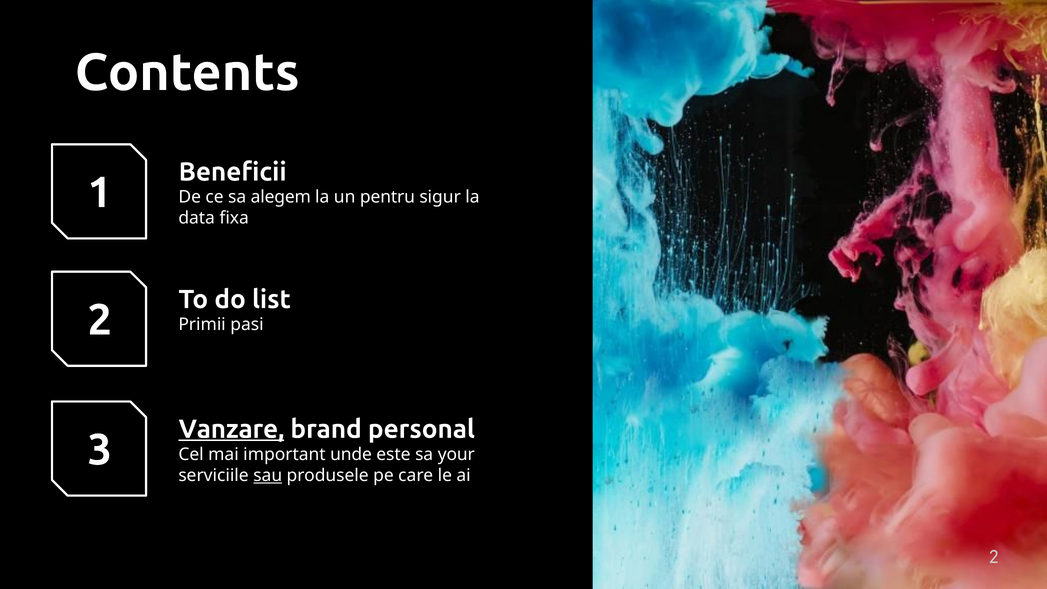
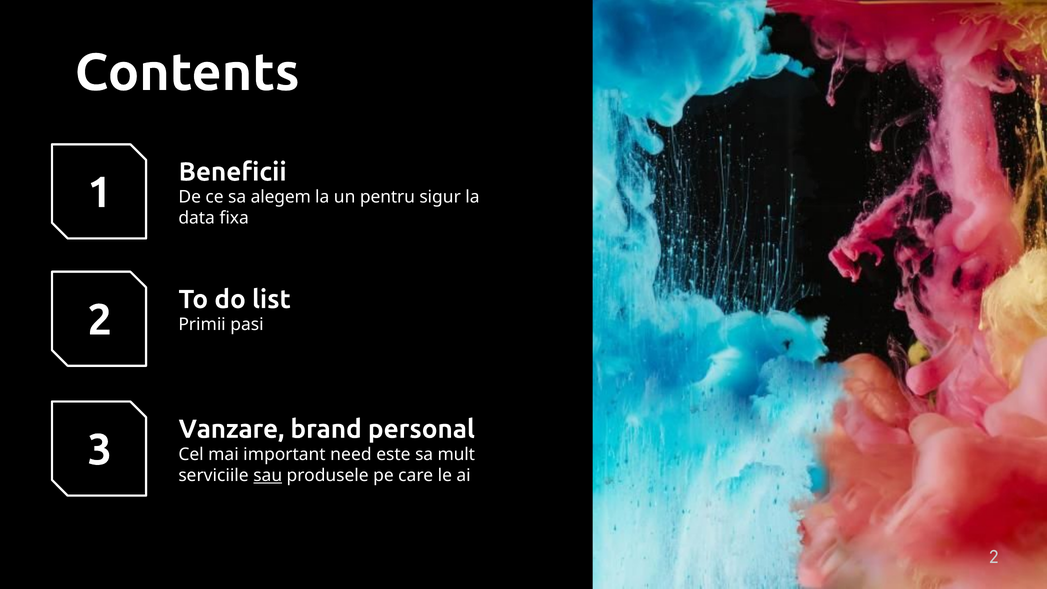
Vanzare underline: present -> none (231, 429)
unde: unde -> need (351, 454)
your: your -> mult (456, 454)
